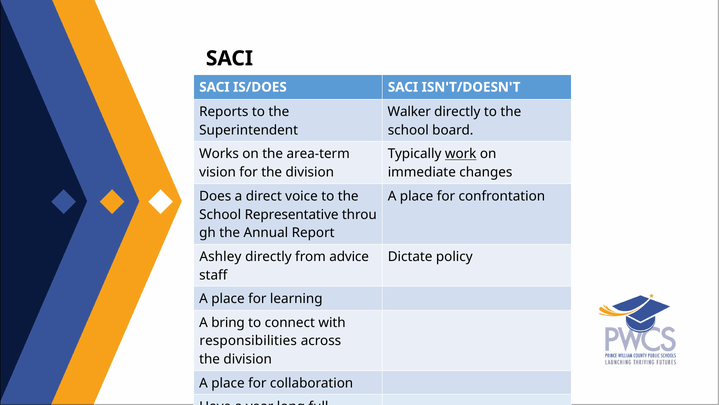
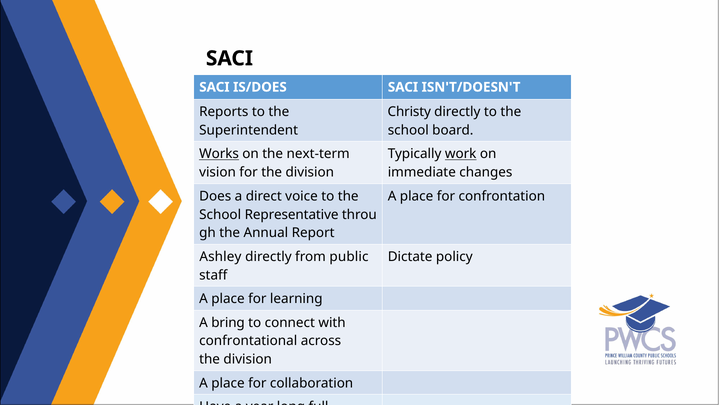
Walker: Walker -> Christy (409, 112)
Works underline: none -> present (219, 154)
area-term: area-term -> next-term (318, 154)
advice: advice -> public (349, 256)
responsibilities: responsibilities -> confrontational (248, 341)
